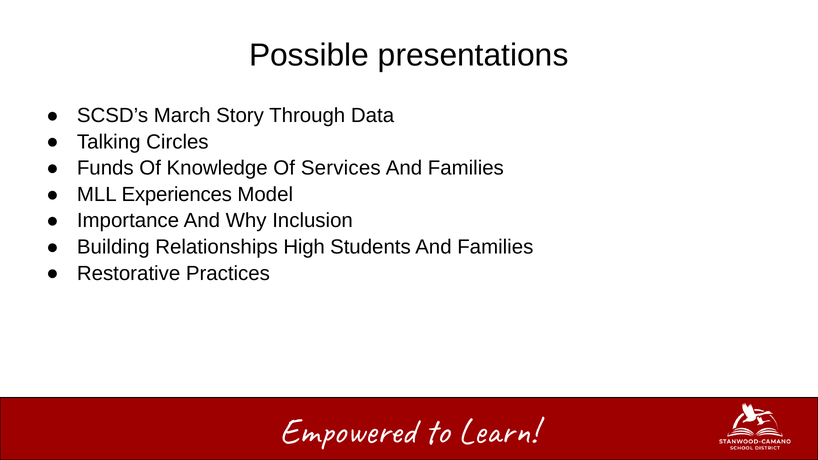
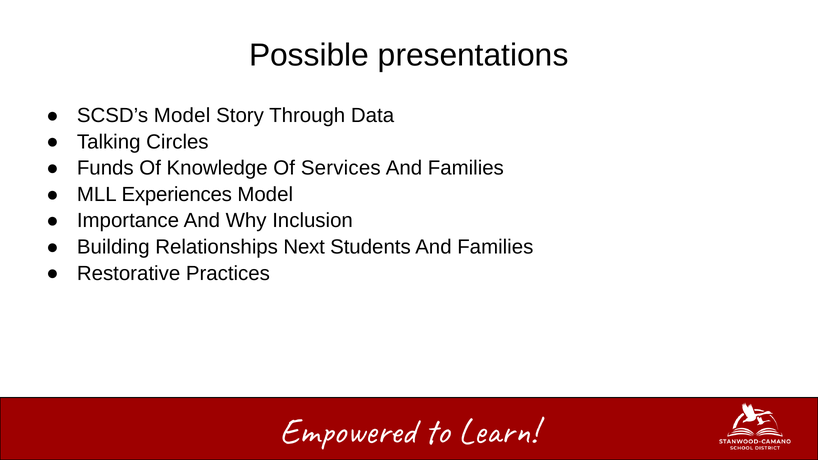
SCSD’s March: March -> Model (182, 116)
High: High -> Next (304, 247)
